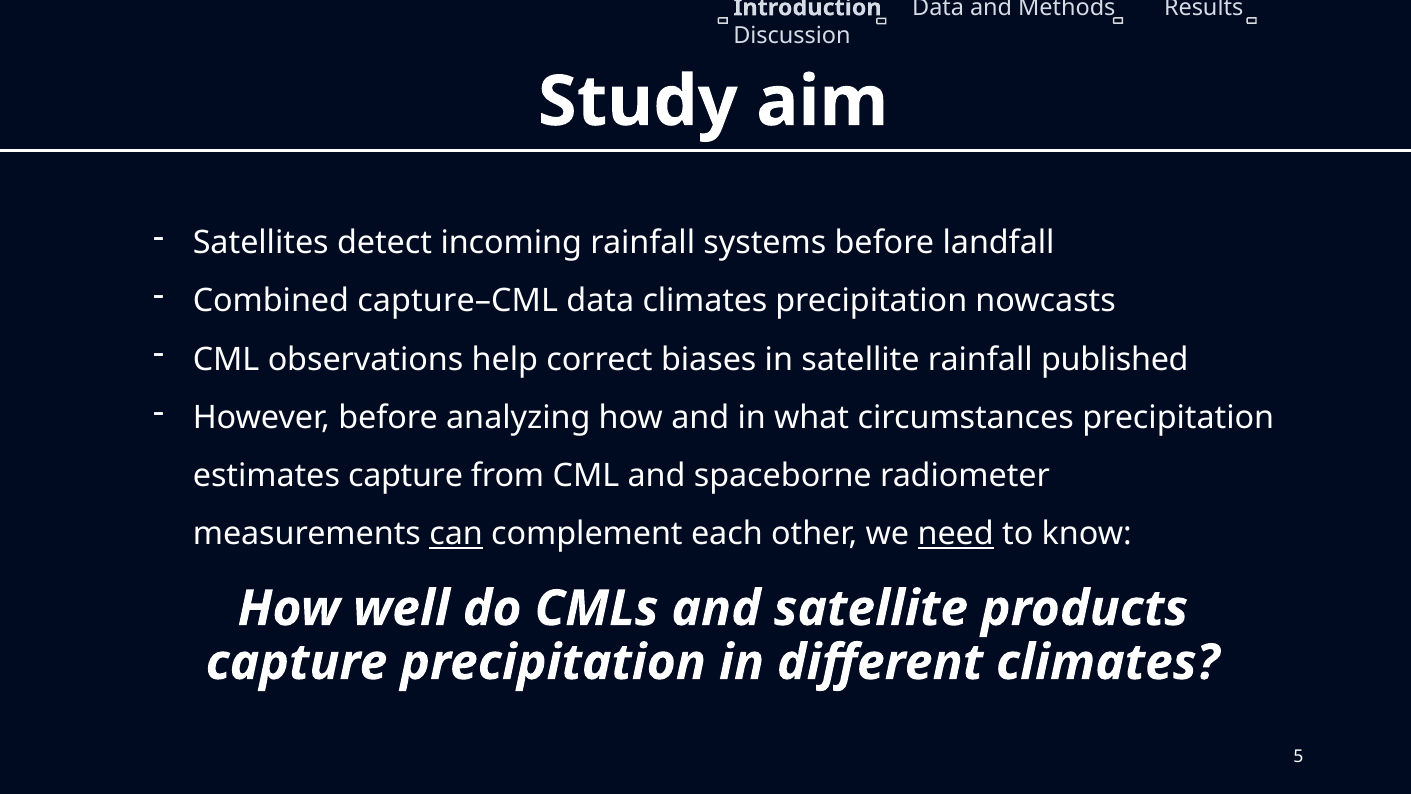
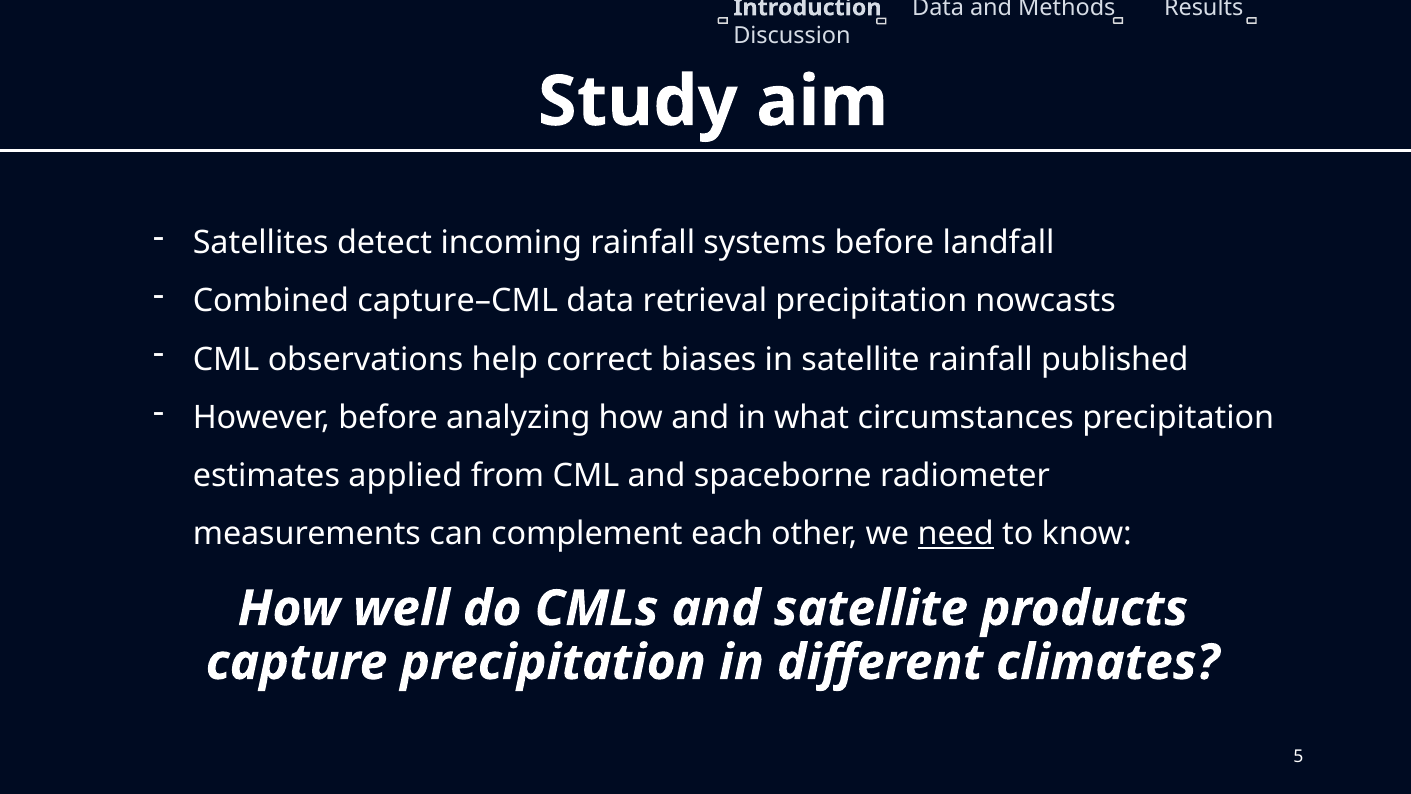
data climates: climates -> retrieval (705, 301)
estimates capture: capture -> applied (405, 476)
can underline: present -> none (456, 534)
